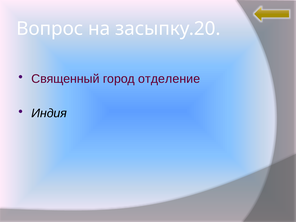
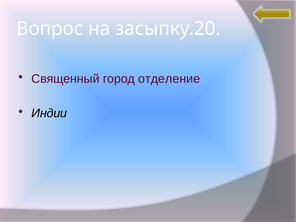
Индия: Индия -> Индии (49, 113)
